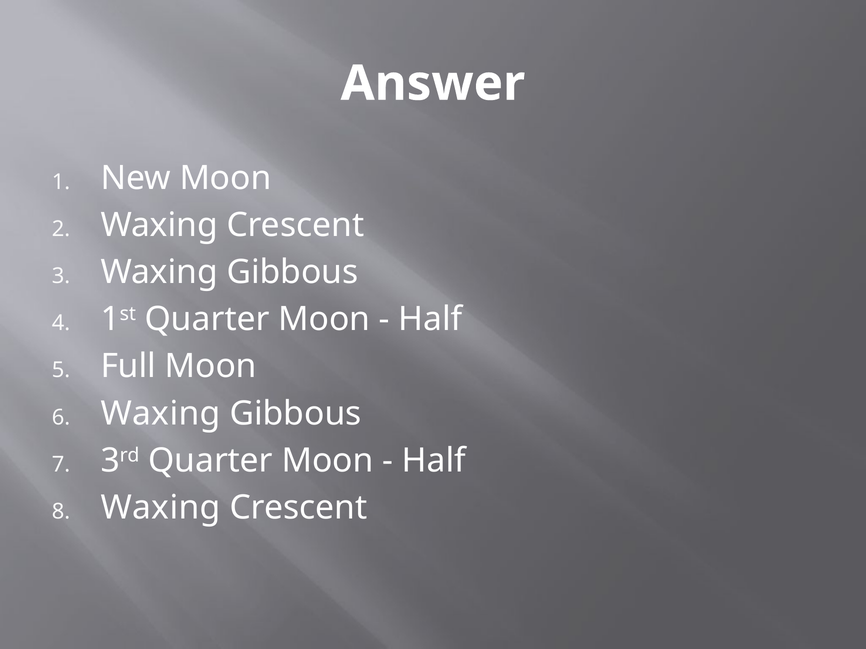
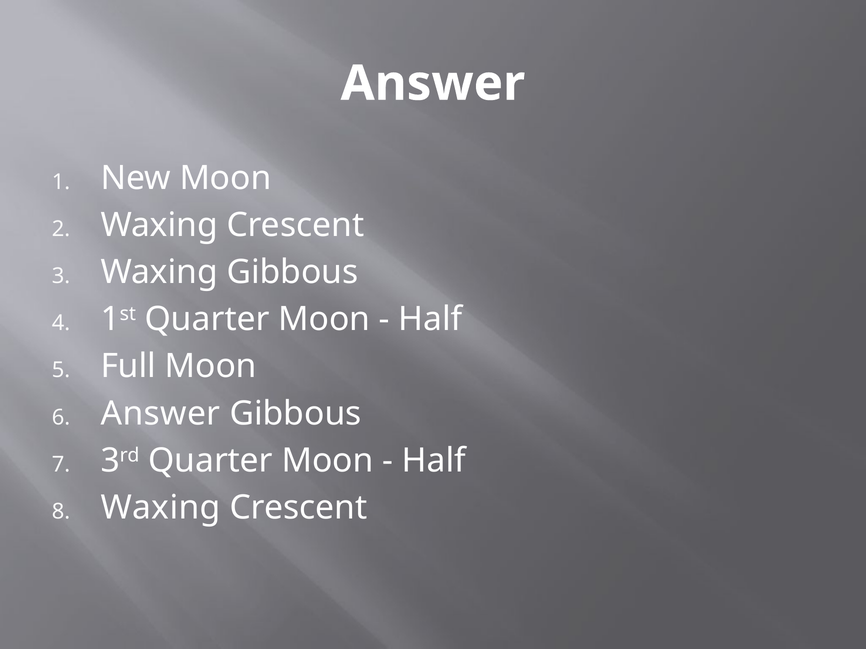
Waxing: Waxing -> Answer (161, 414)
